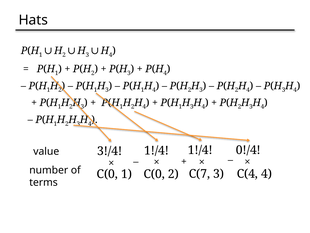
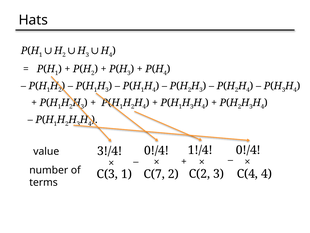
3!/4 1!/4: 1!/4 -> 0!/4 (157, 150)
C(0: C(0 -> C(3 (107, 174)
1 C(0: C(0 -> C(7 (154, 174)
C(7: C(7 -> C(2 (199, 174)
